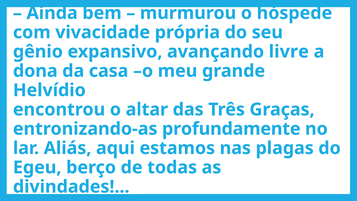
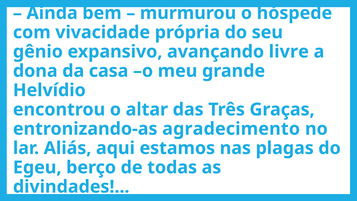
profundamente: profundamente -> agradecimento (231, 129)
